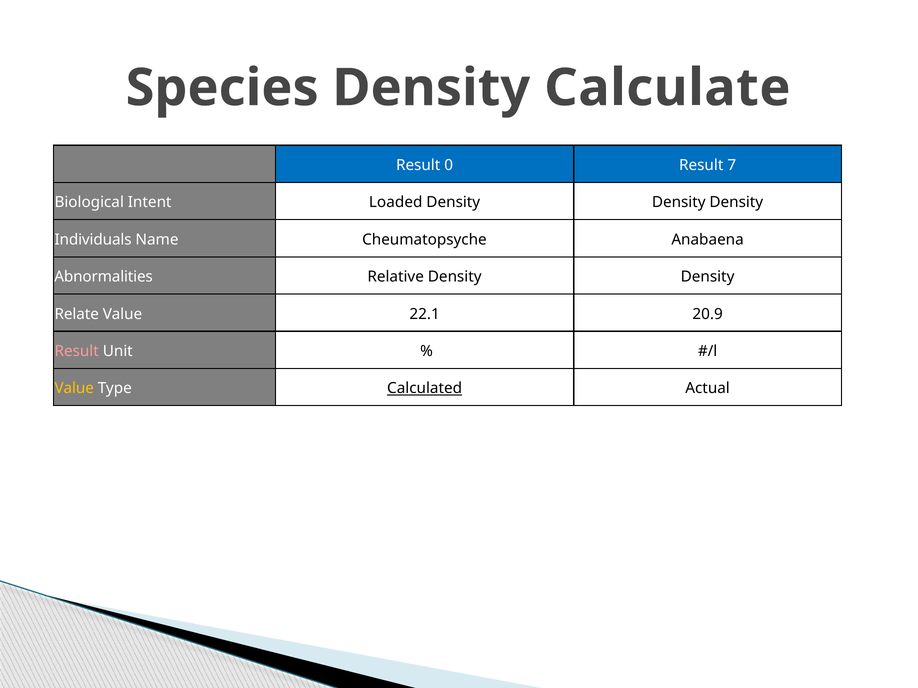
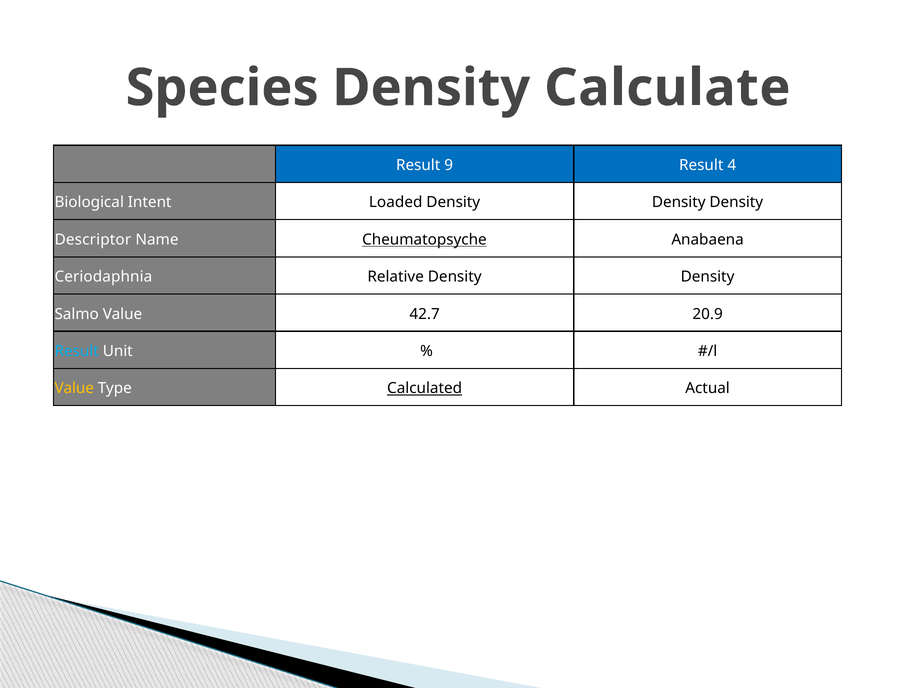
0: 0 -> 9 (449, 165)
7: 7 -> 4 (732, 165)
Individuals: Individuals -> Descriptor (93, 240)
Cheumatopsyche underline: none -> present (424, 240)
Abnormalities: Abnormalities -> Ceriodaphnia (103, 277)
Relate: Relate -> Salmo (77, 314)
22.1: 22.1 -> 42.7 (425, 314)
Result colour: pink -> light blue (77, 351)
